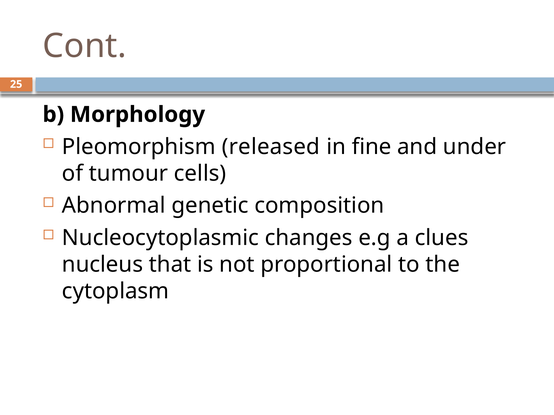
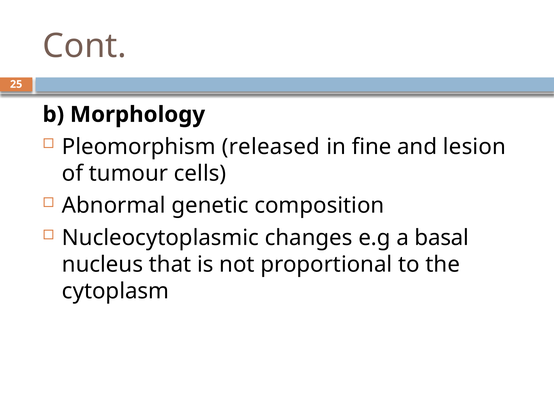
under: under -> lesion (474, 147)
clues: clues -> basal (442, 238)
